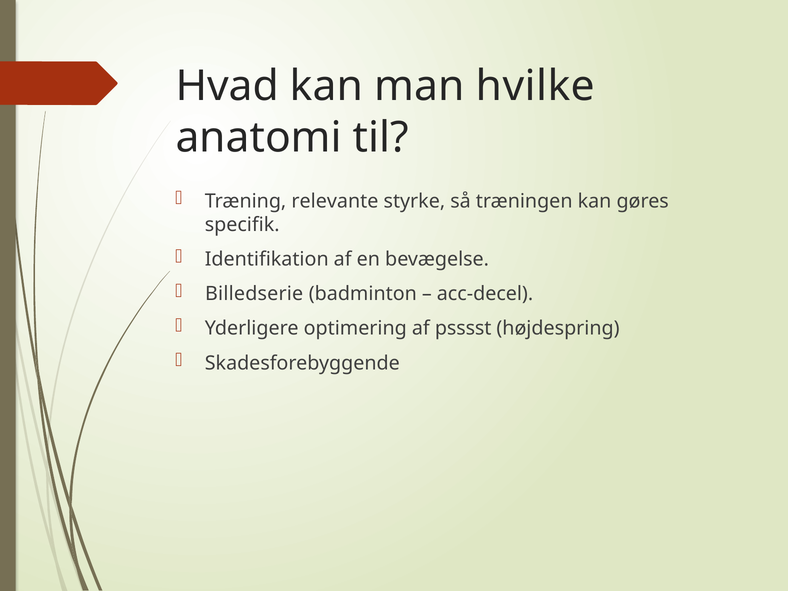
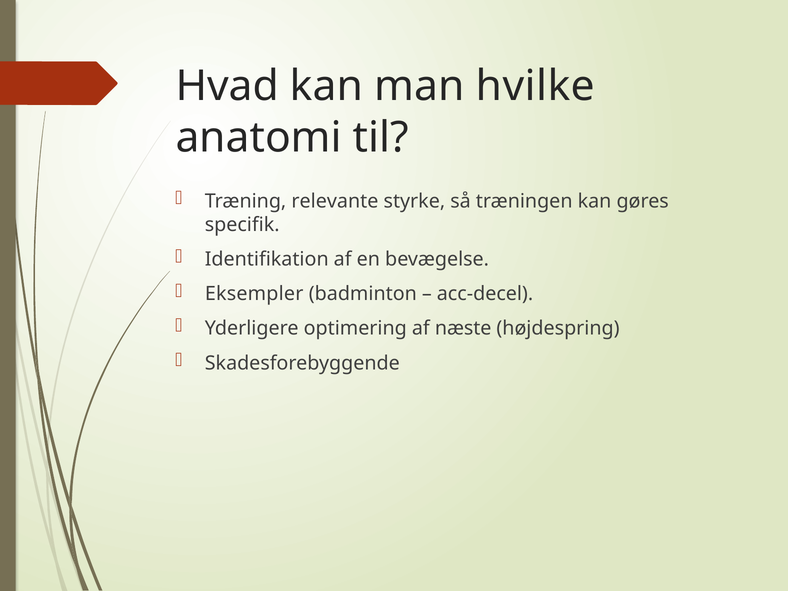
Billedserie: Billedserie -> Eksempler (254, 294)
psssst: psssst -> næste (463, 328)
